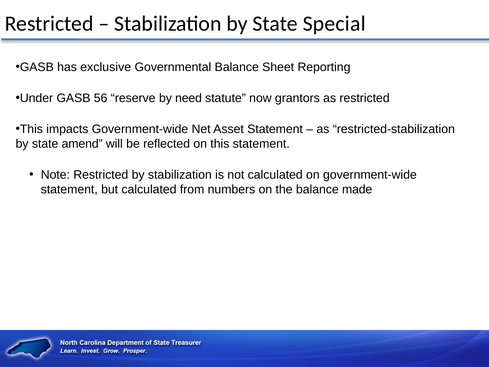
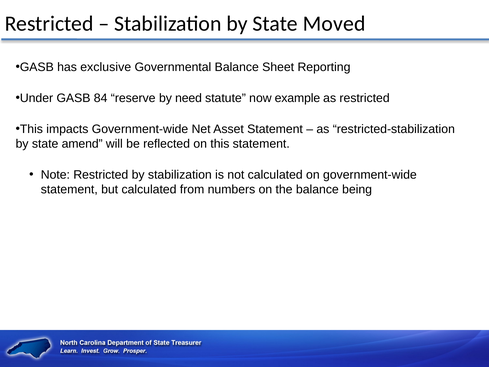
Special: Special -> Moved (334, 24)
56: 56 -> 84 (101, 98)
grantors: grantors -> example (297, 98)
made: made -> being (357, 189)
